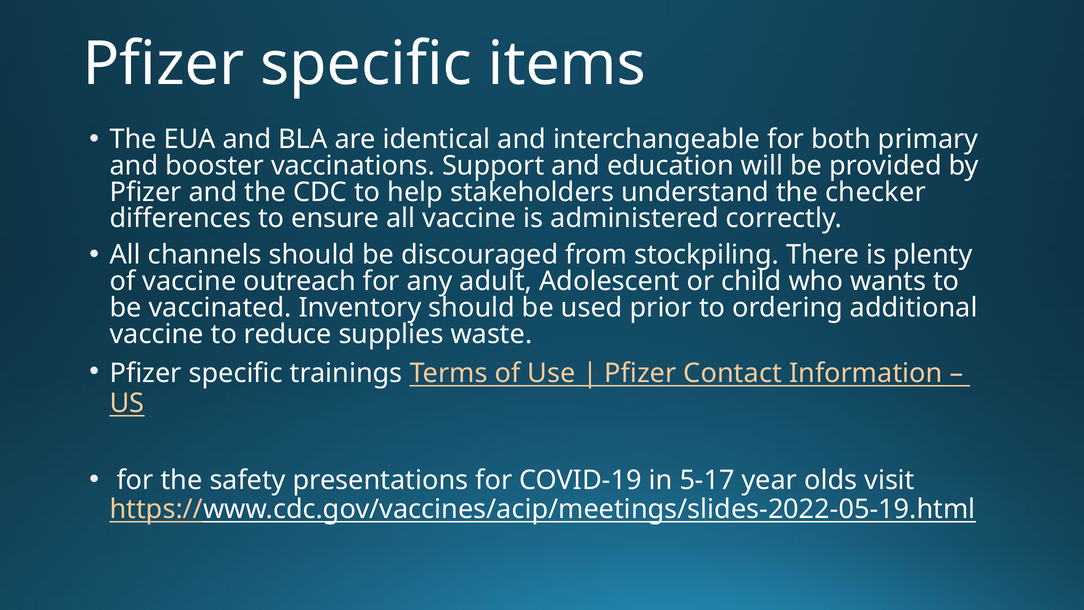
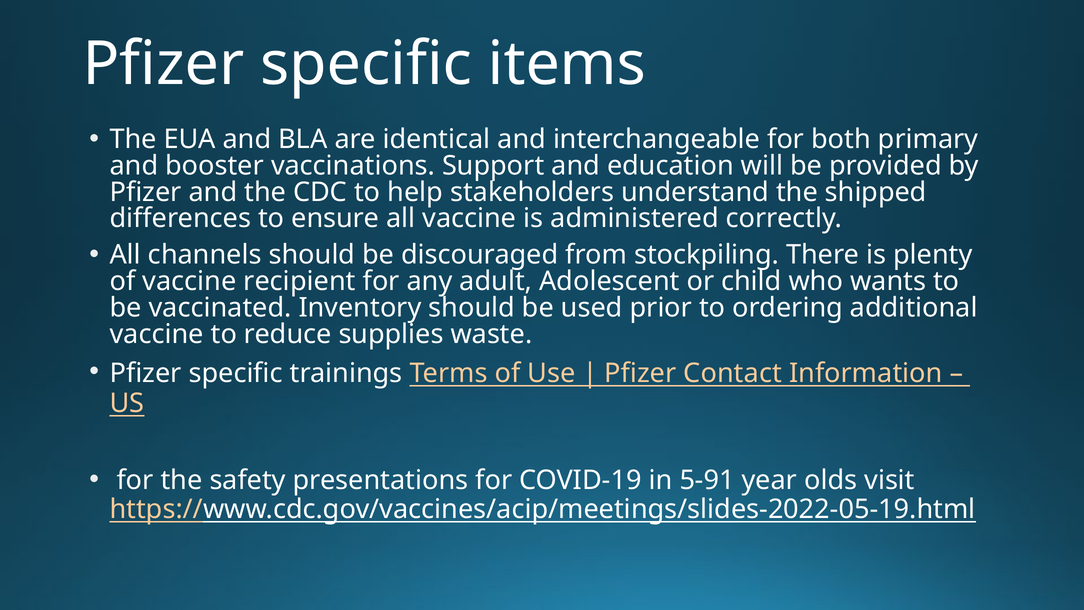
checker: checker -> shipped (876, 192)
outreach: outreach -> recipient (300, 281)
5-17: 5-17 -> 5-91 (707, 480)
